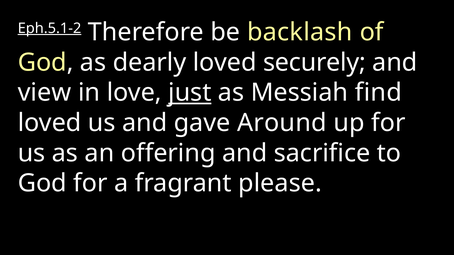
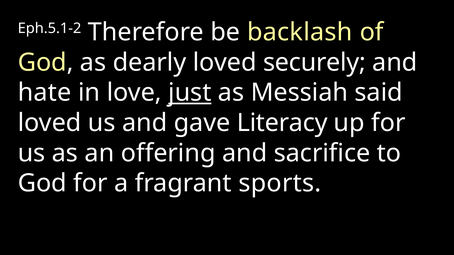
Eph.5.1-2 underline: present -> none (50, 28)
view: view -> hate (45, 93)
find: find -> said (379, 93)
Around: Around -> Literacy (282, 123)
please: please -> sports (280, 184)
